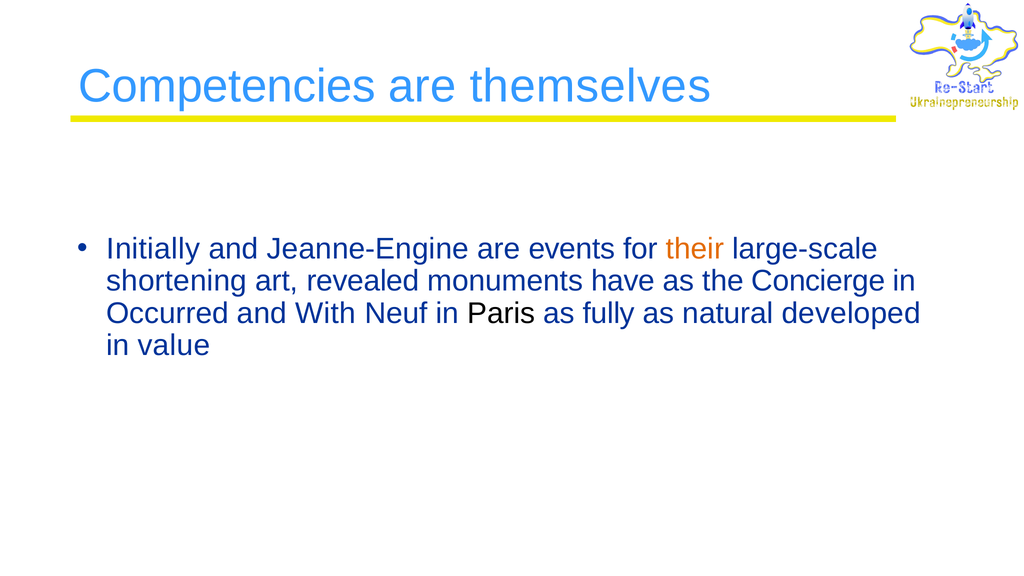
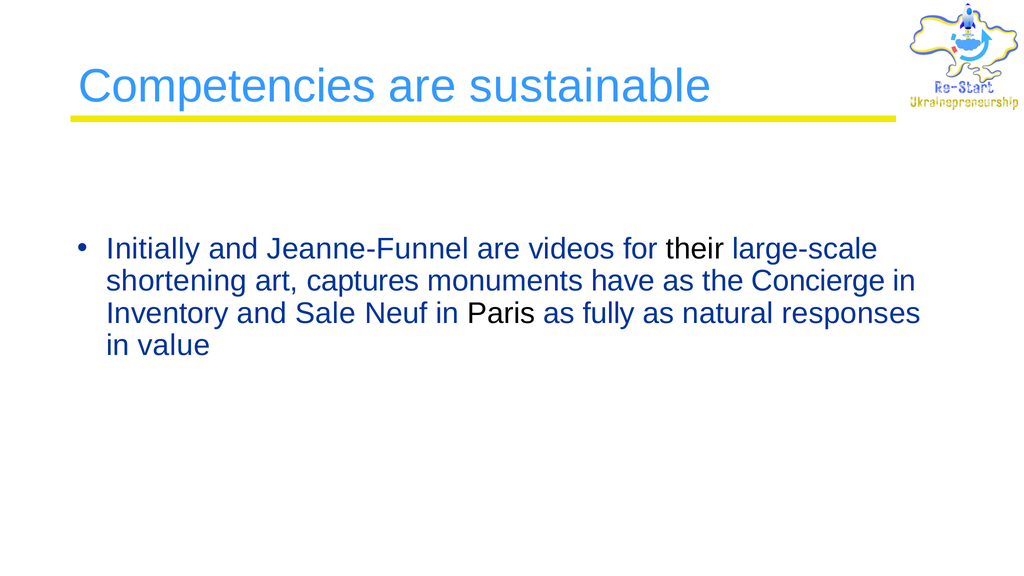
themselves: themselves -> sustainable (590, 86)
Jeanne-Engine: Jeanne-Engine -> Jeanne-Funnel (368, 249)
events: events -> videos (572, 249)
their colour: orange -> black (695, 249)
revealed: revealed -> captures (363, 281)
Occurred: Occurred -> Inventory (168, 313)
With: With -> Sale (325, 313)
developed: developed -> responses (851, 313)
